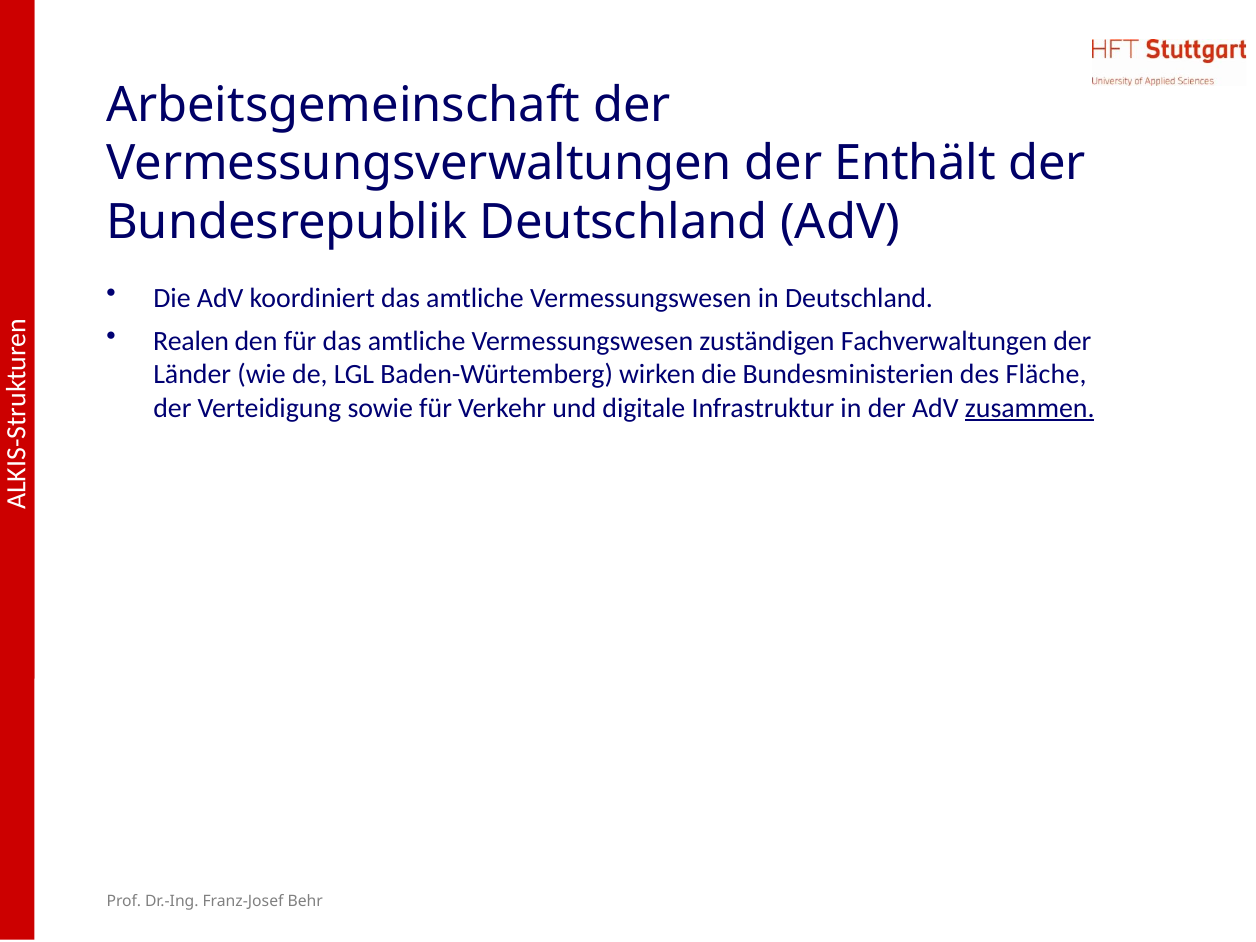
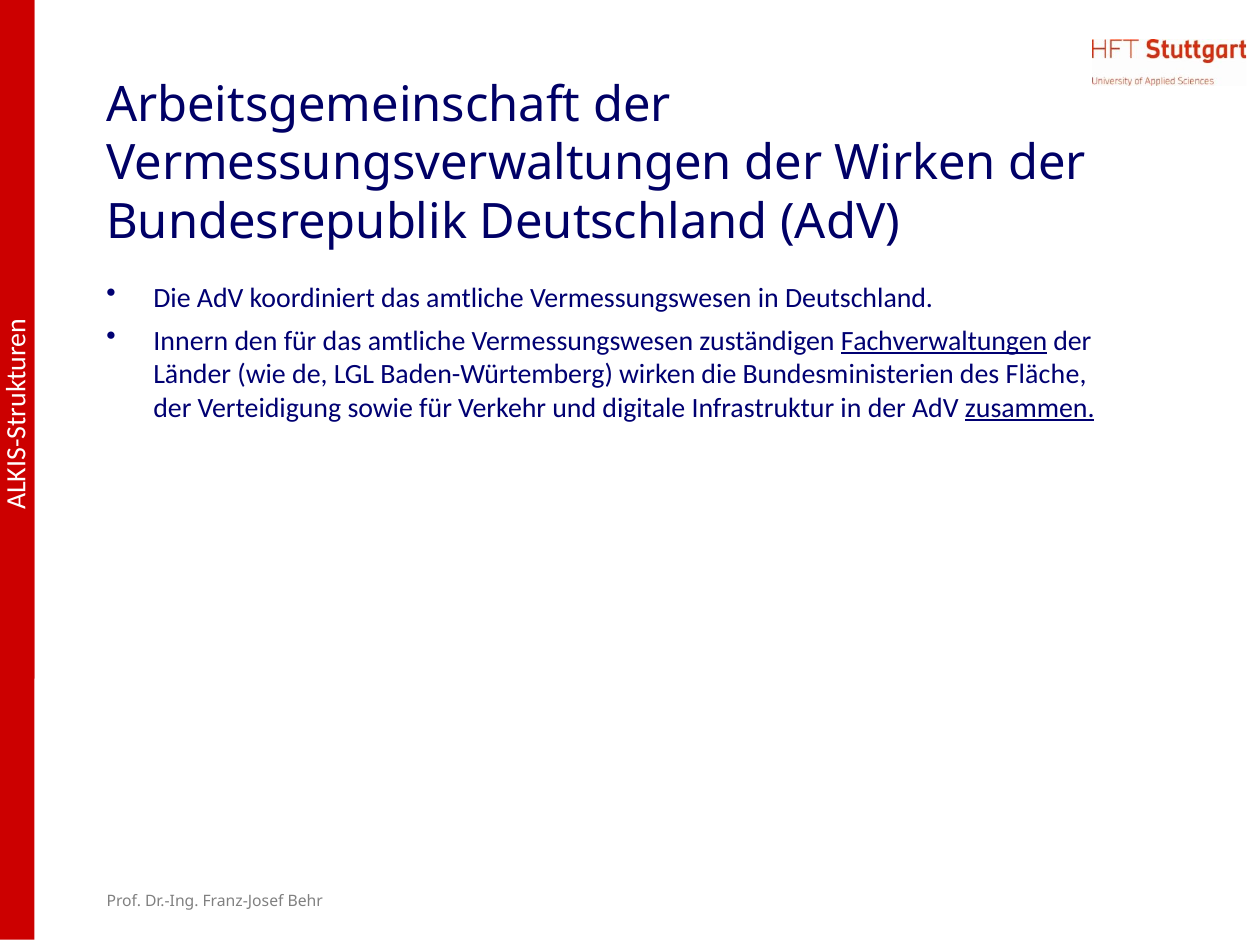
der Enthält: Enthält -> Wirken (915, 164)
Realen: Realen -> Innern (191, 341)
Fachverwaltungen underline: none -> present (944, 341)
